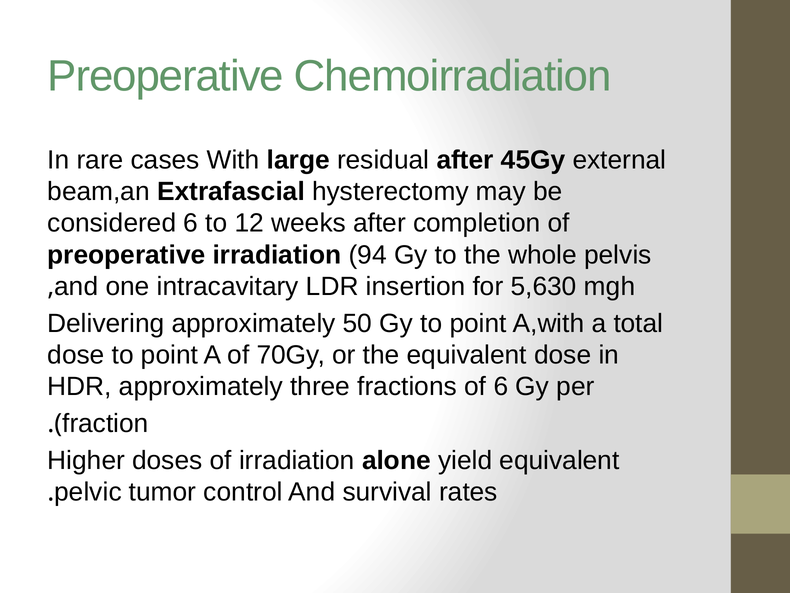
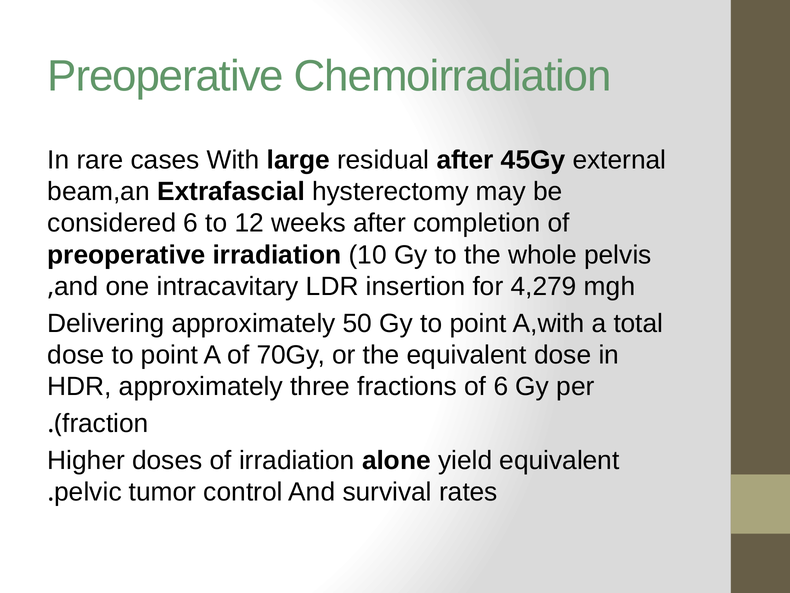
94: 94 -> 10 (368, 255)
5,630: 5,630 -> 4,279 (544, 286)
